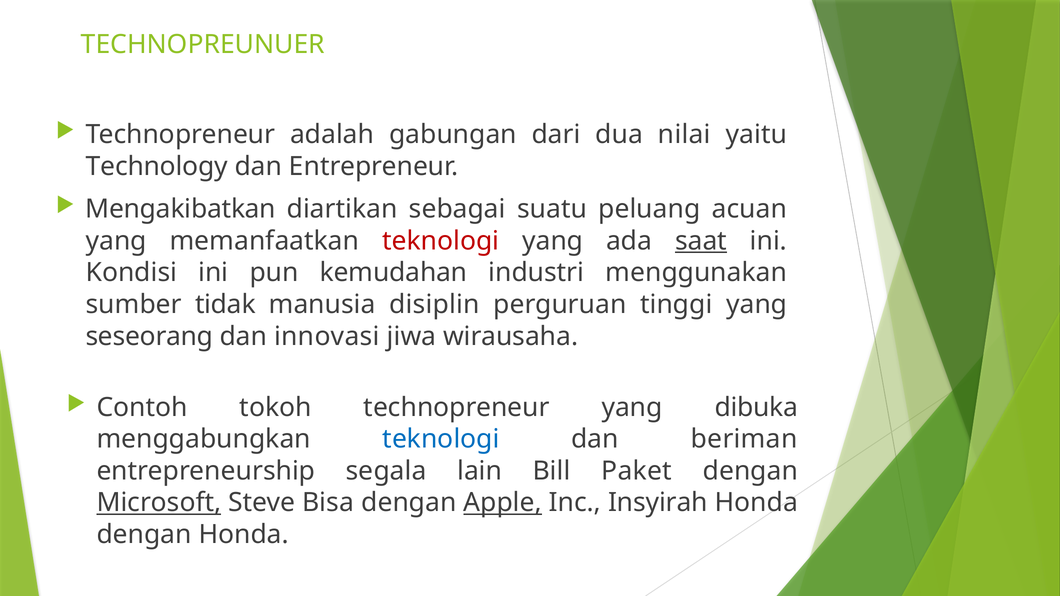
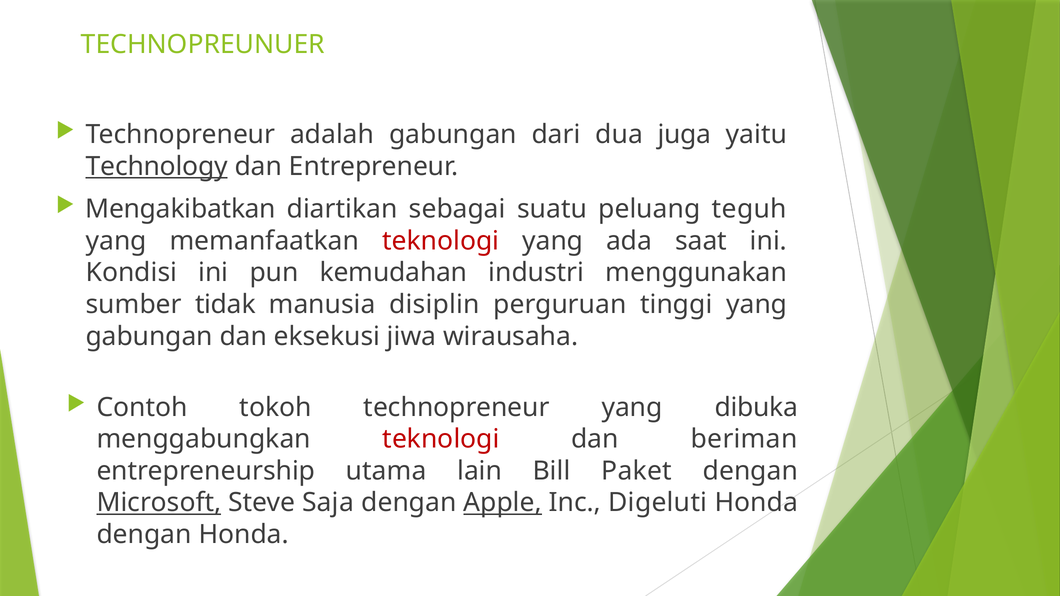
nilai: nilai -> juga (685, 135)
Technology underline: none -> present (157, 166)
acuan: acuan -> teguh (749, 209)
saat underline: present -> none (701, 241)
seseorang: seseorang -> gabungan (149, 336)
innovasi: innovasi -> eksekusi (327, 336)
teknologi colour: blue -> red (441, 439)
segala: segala -> utama (386, 471)
Bisa: Bisa -> Saja (328, 503)
Insyirah: Insyirah -> Digeluti (658, 503)
